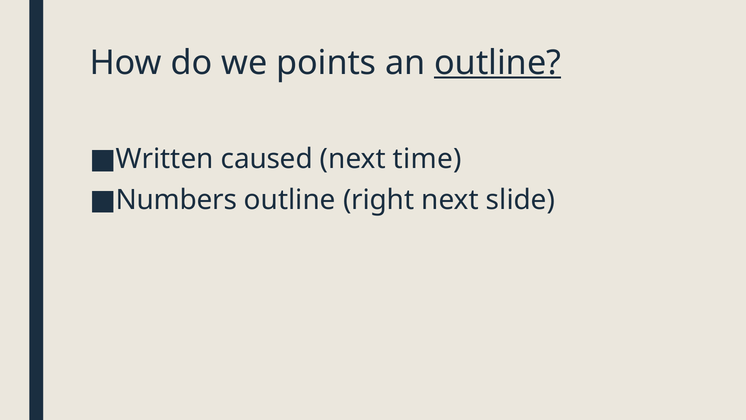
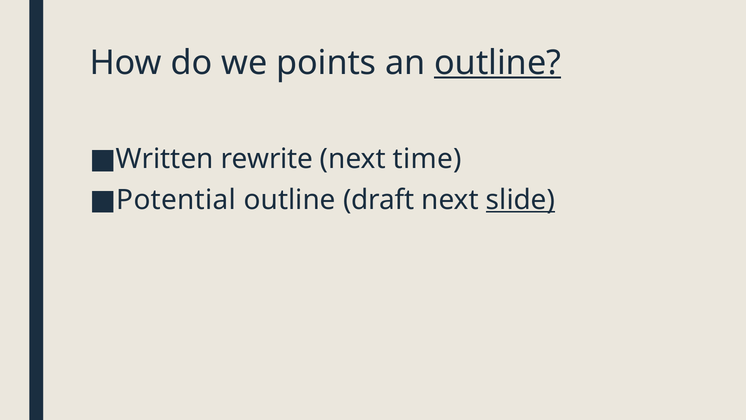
caused: caused -> rewrite (267, 159)
Numbers: Numbers -> Potential (176, 200)
right: right -> draft (379, 200)
slide underline: none -> present (521, 200)
